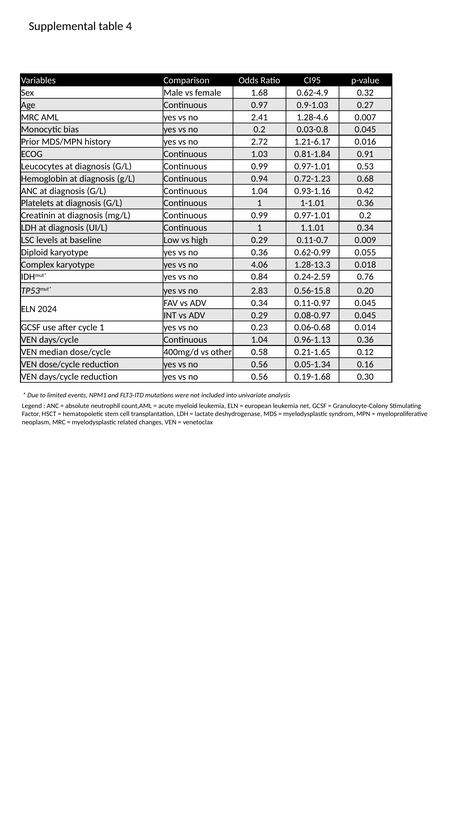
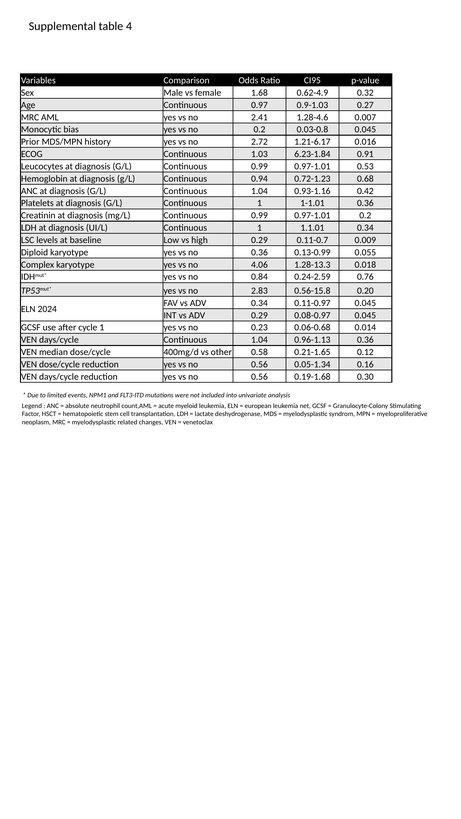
0.81-1.84: 0.81-1.84 -> 6.23-1.84 (312, 154)
0.62-0.99: 0.62-0.99 -> 0.13-0.99 (312, 252)
